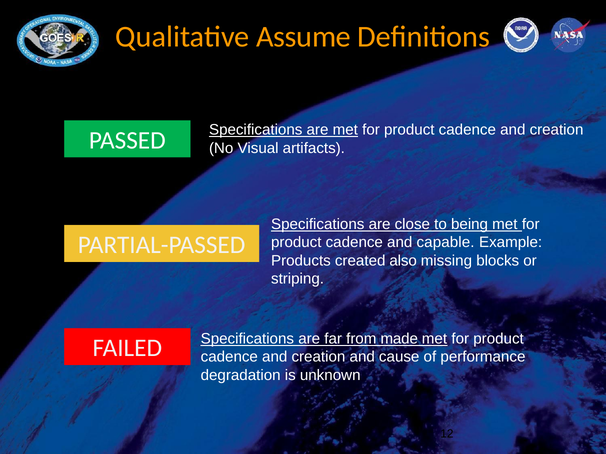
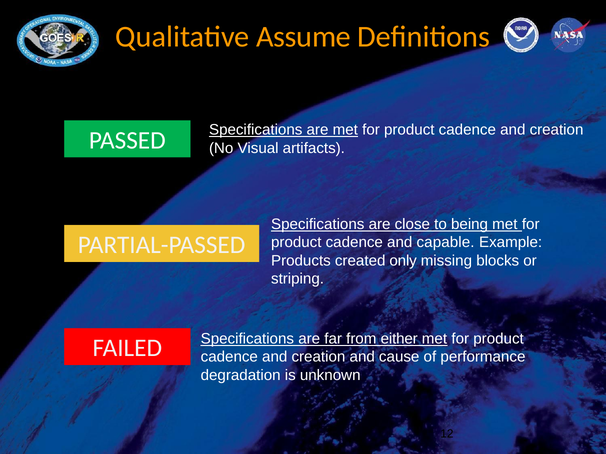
also: also -> only (403, 261)
made: made -> either (399, 339)
